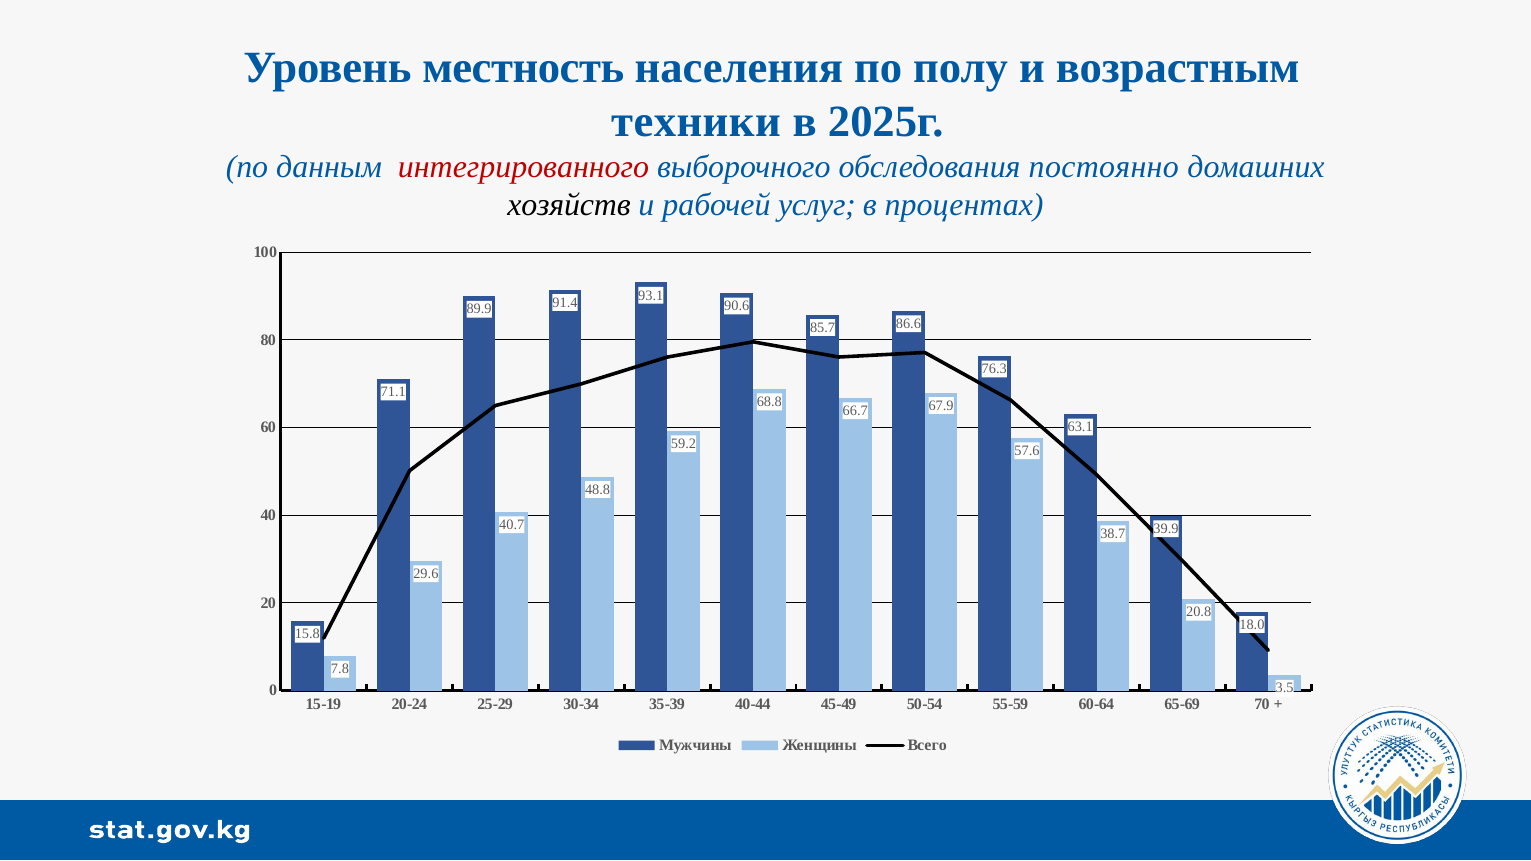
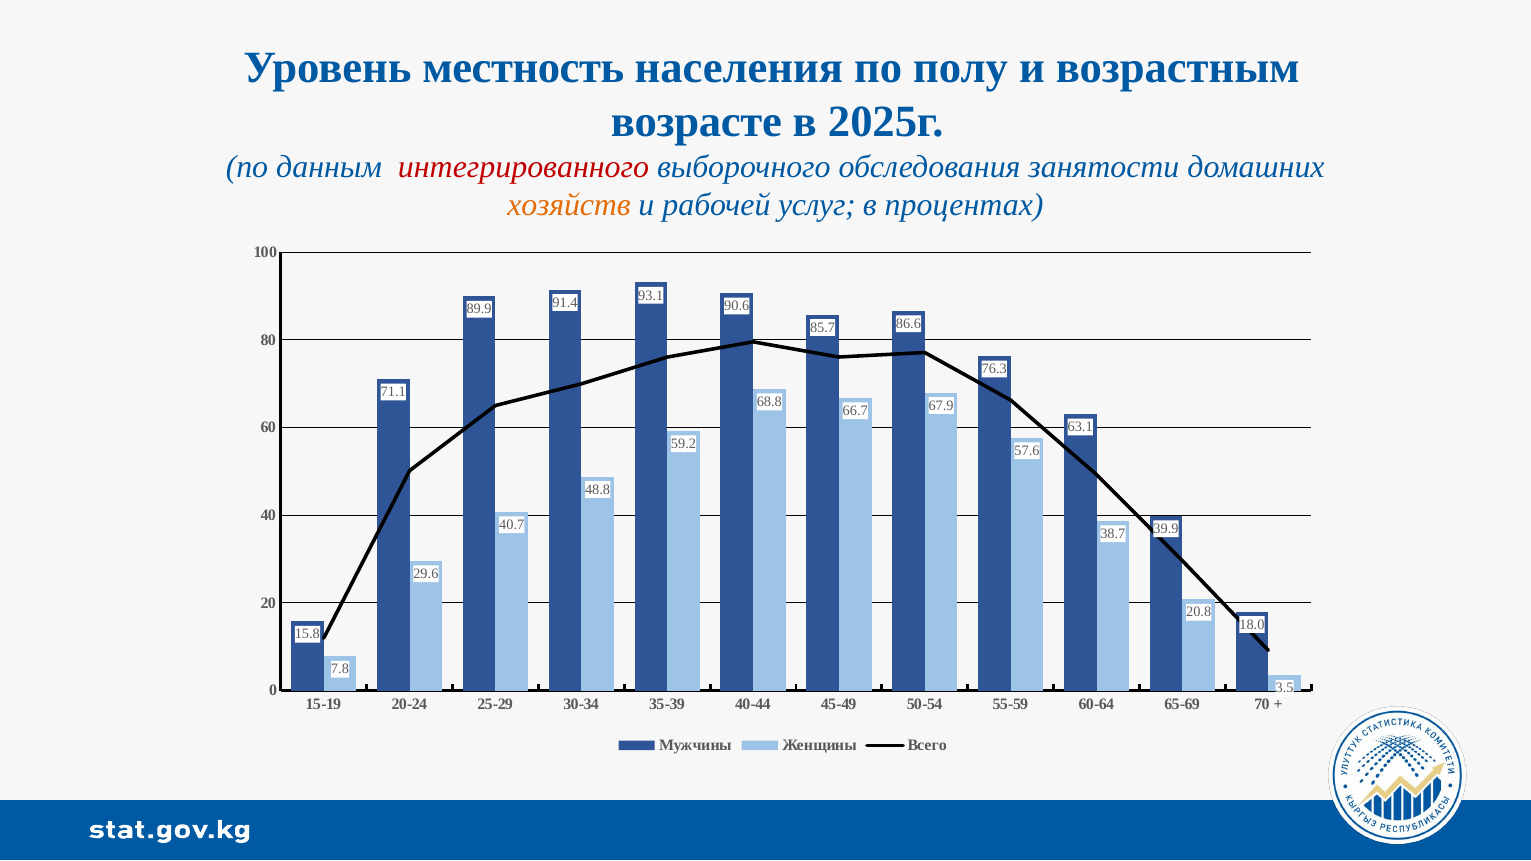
техники: техники -> возрасте (696, 122)
постоянно: постоянно -> занятости (1104, 167)
хозяйств colour: black -> orange (569, 205)
